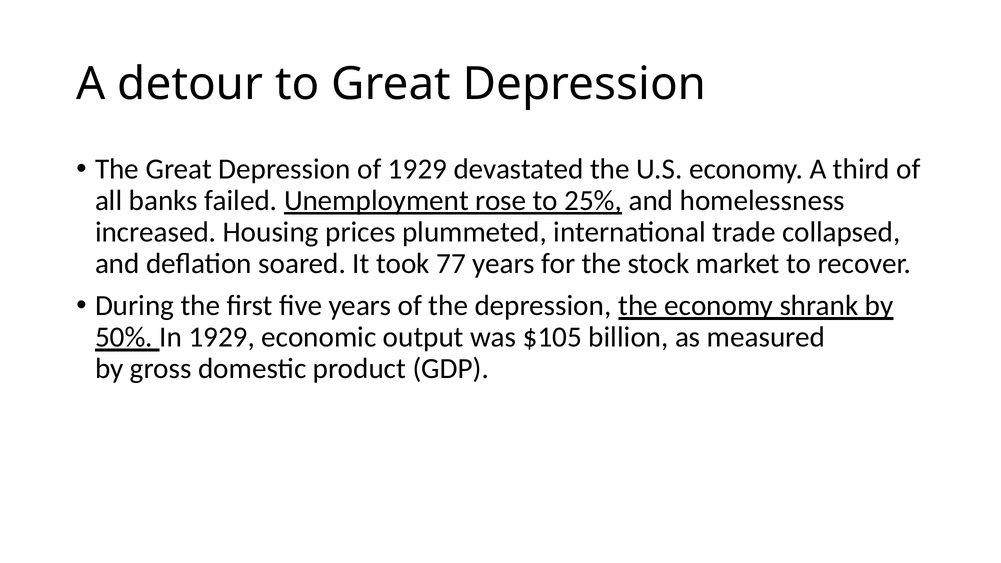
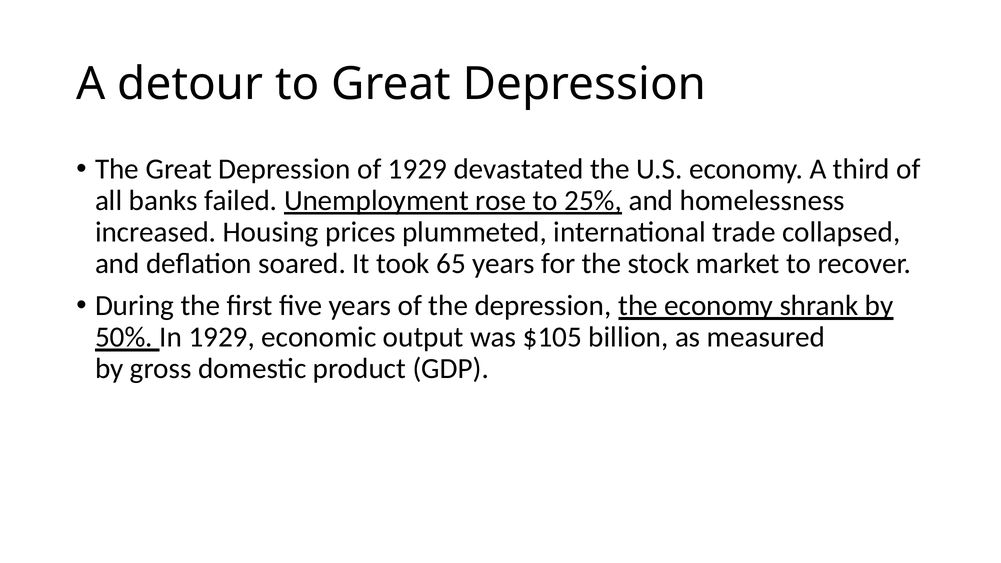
77: 77 -> 65 (451, 264)
